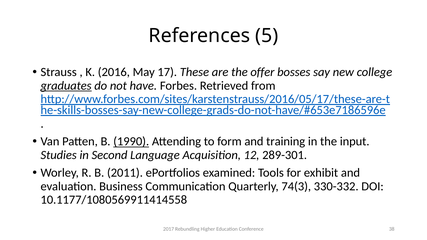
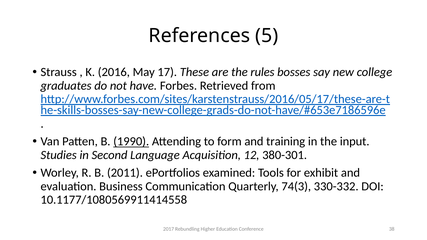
offer: offer -> rules (262, 72)
graduates underline: present -> none (66, 86)
289-301: 289-301 -> 380-301 (285, 155)
